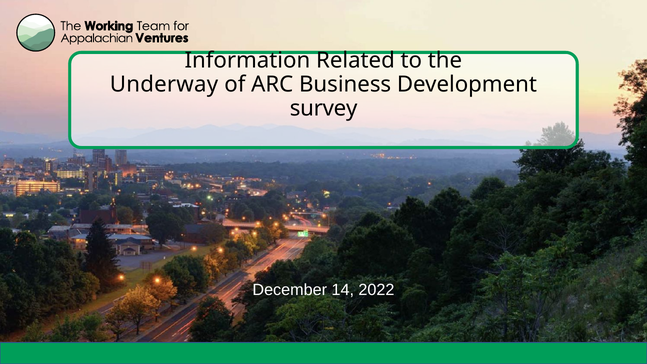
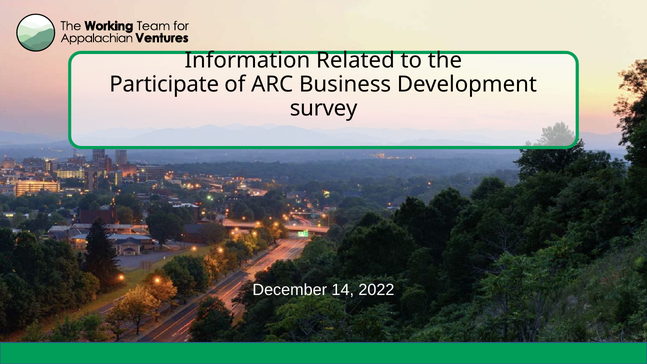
Underway: Underway -> Participate (164, 84)
